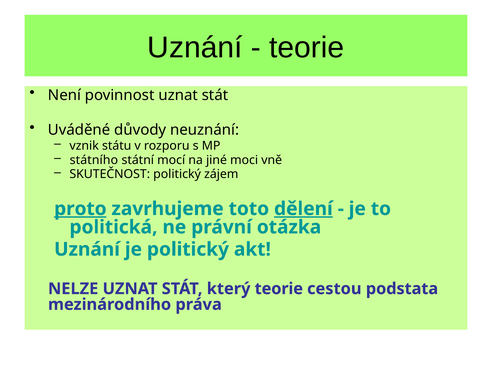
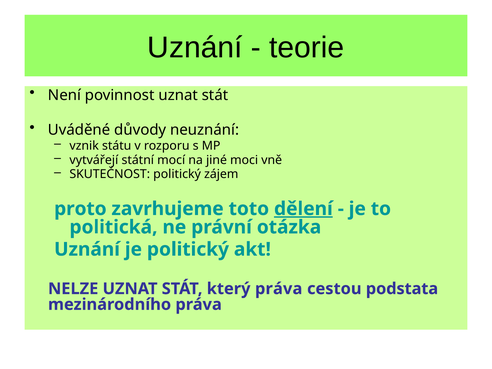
státního: státního -> vytvářejí (94, 160)
proto underline: present -> none (80, 209)
který teorie: teorie -> práva (279, 289)
